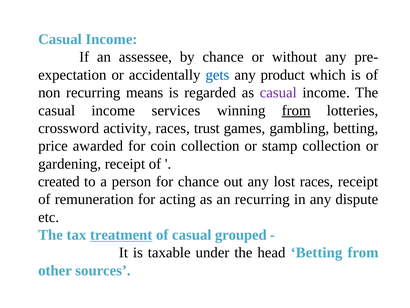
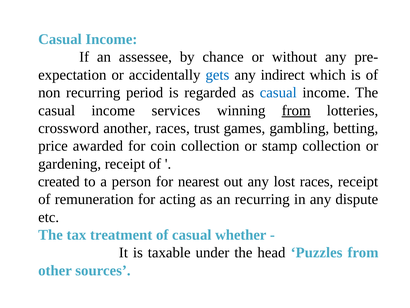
product: product -> indirect (283, 75)
means: means -> period (145, 93)
casual colour: purple -> blue (278, 93)
activity: activity -> another (127, 128)
for chance: chance -> nearest (199, 181)
treatment underline: present -> none (121, 235)
grouped: grouped -> whether (241, 235)
head Betting: Betting -> Puzzles (317, 252)
